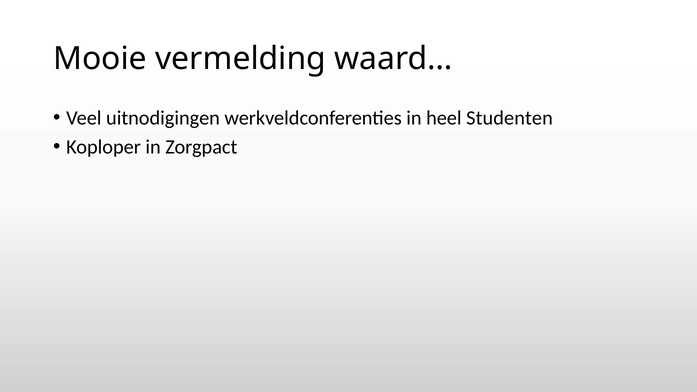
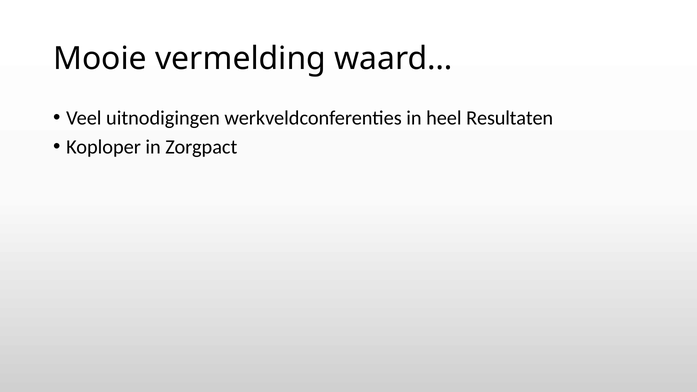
Studenten: Studenten -> Resultaten (510, 118)
